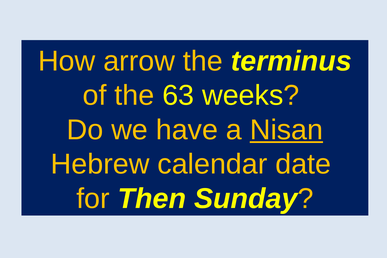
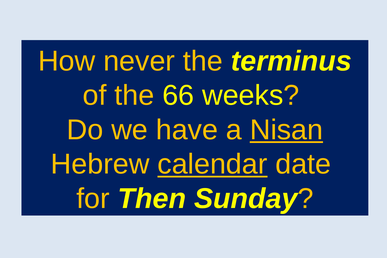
arrow: arrow -> never (139, 61)
63: 63 -> 66 (178, 95)
calendar underline: none -> present (212, 164)
